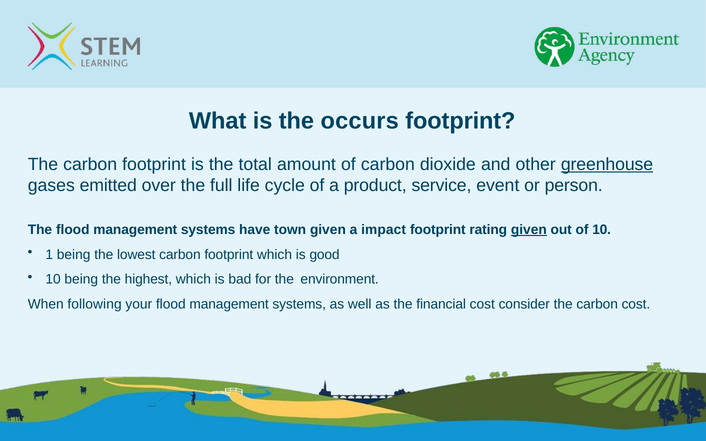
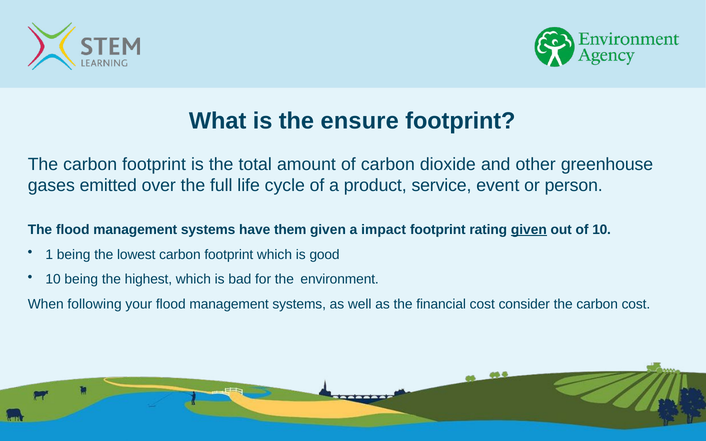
occurs: occurs -> ensure (360, 121)
greenhouse underline: present -> none (607, 164)
town: town -> them (290, 230)
